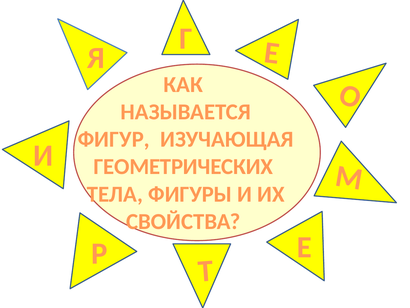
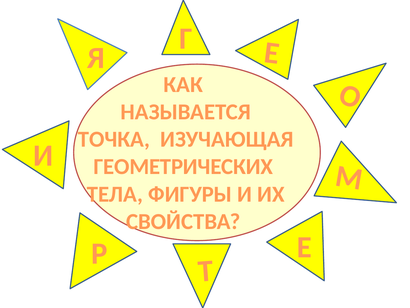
ФИГУР: ФИГУР -> ТОЧКА (114, 139)
